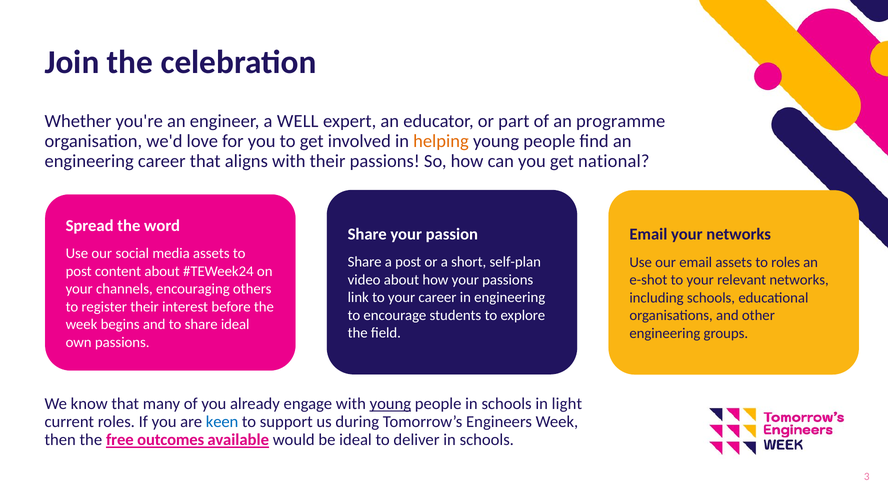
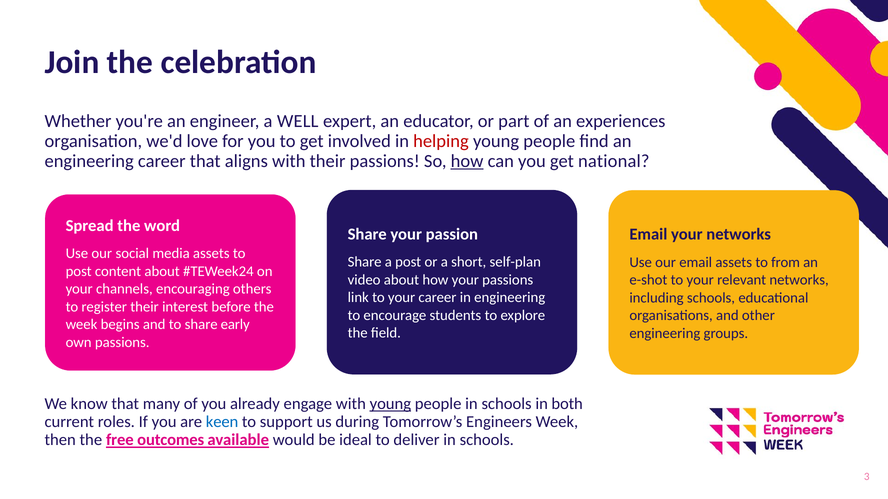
programme: programme -> experiences (621, 121)
helping colour: orange -> red (441, 141)
how underline: none -> present (467, 161)
to roles: roles -> from (786, 263)
ideal: ideal -> early (235, 325)
light: light -> both (567, 404)
